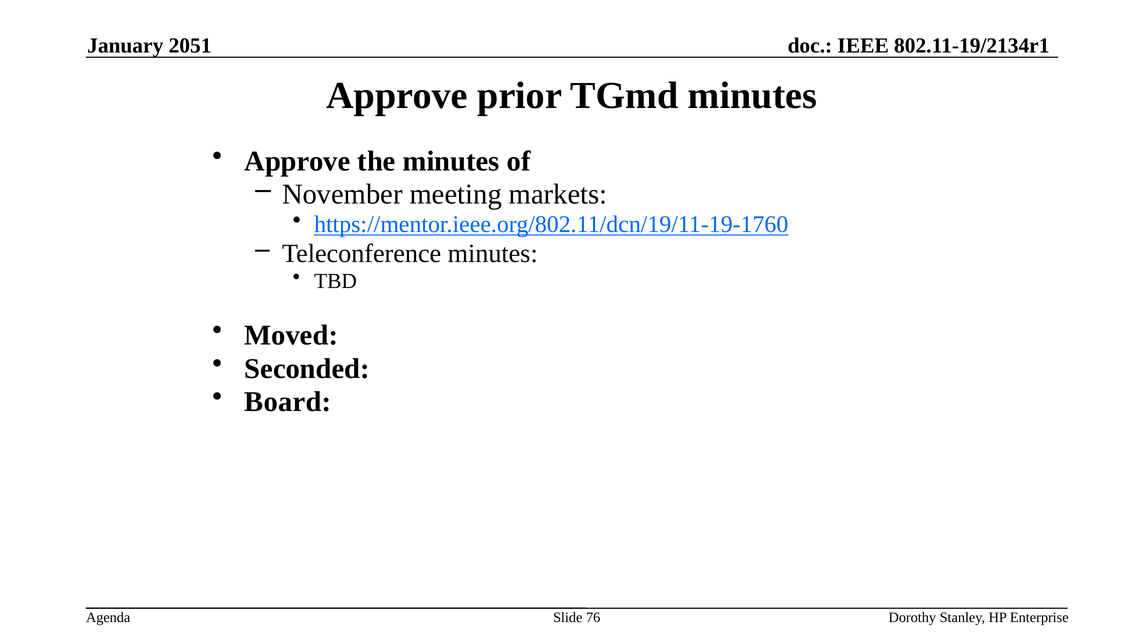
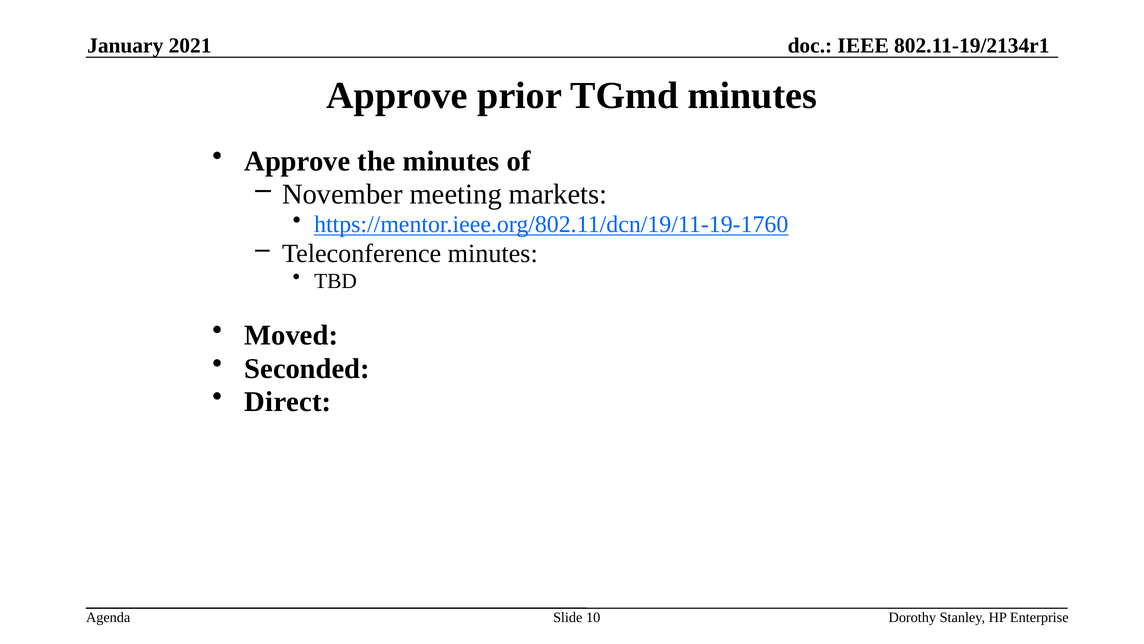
2051: 2051 -> 2021 (190, 46)
Board: Board -> Direct (288, 401)
76: 76 -> 10 (593, 617)
